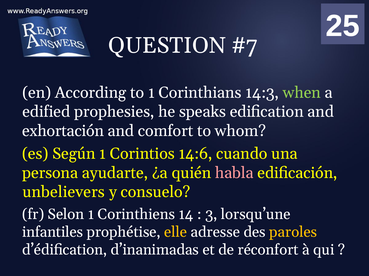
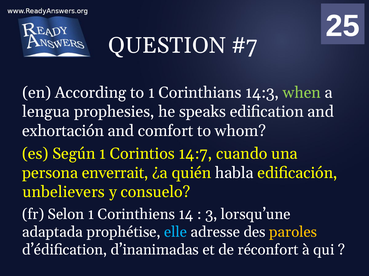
edified: edified -> lengua (46, 112)
14:6: 14:6 -> 14:7 (195, 154)
ayudarte: ayudarte -> enverrait (115, 173)
habla colour: pink -> white (234, 173)
infantiles: infantiles -> adaptada (53, 233)
elle colour: yellow -> light blue (176, 233)
